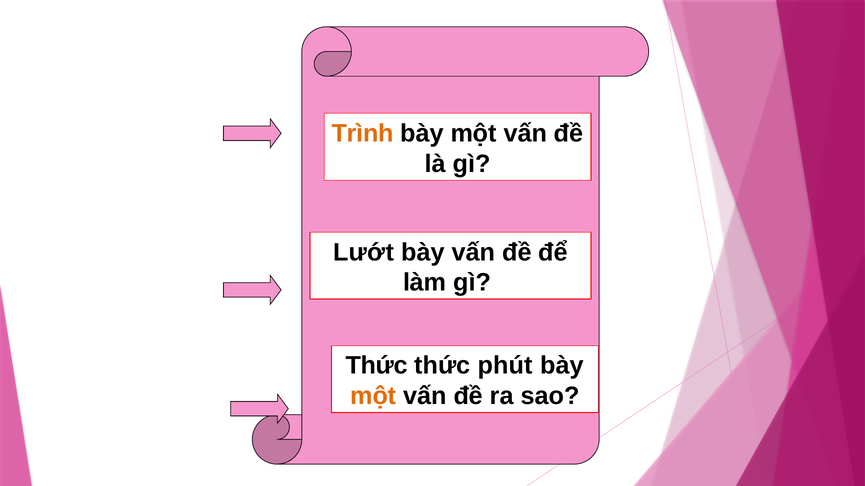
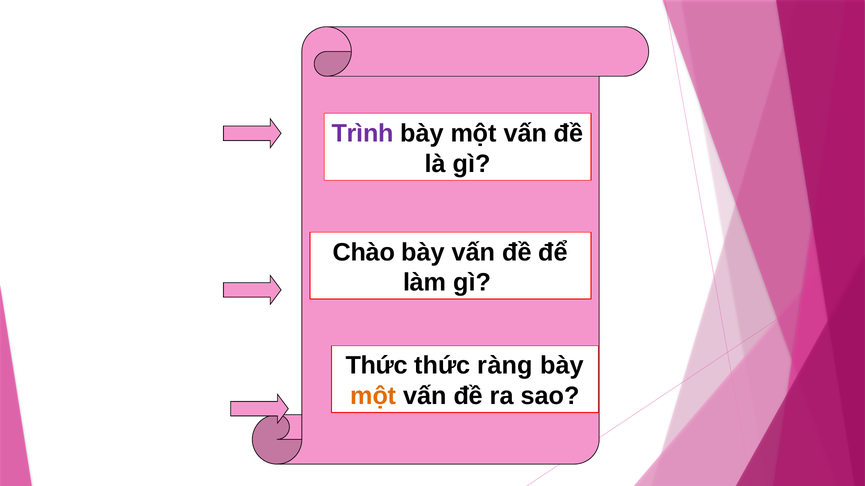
Trình colour: orange -> purple (363, 134)
Lướt: Lướt -> Chào (364, 253)
phút: phút -> ràng (505, 366)
